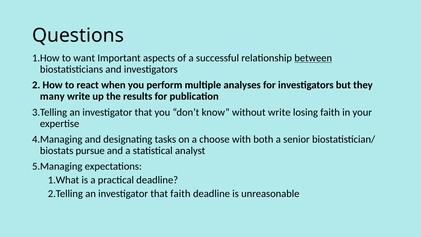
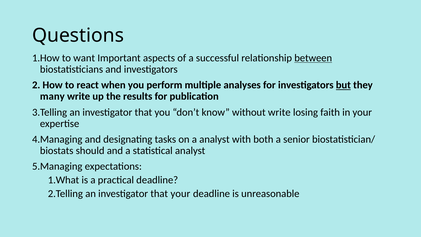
but underline: none -> present (343, 85)
a choose: choose -> analyst (214, 139)
pursue: pursue -> should (90, 151)
that faith: faith -> your (180, 193)
